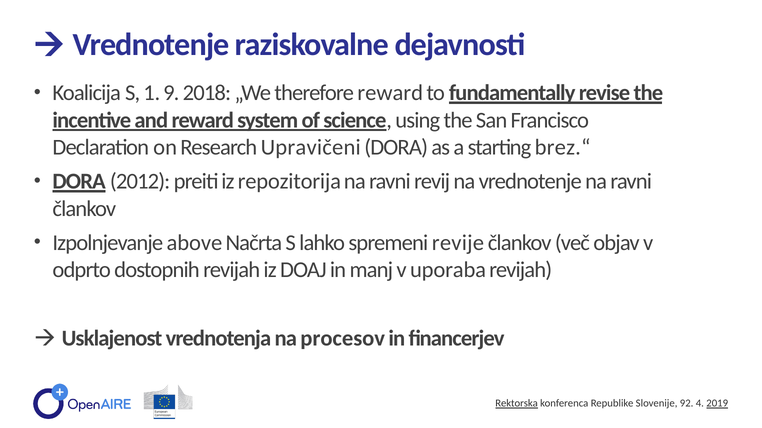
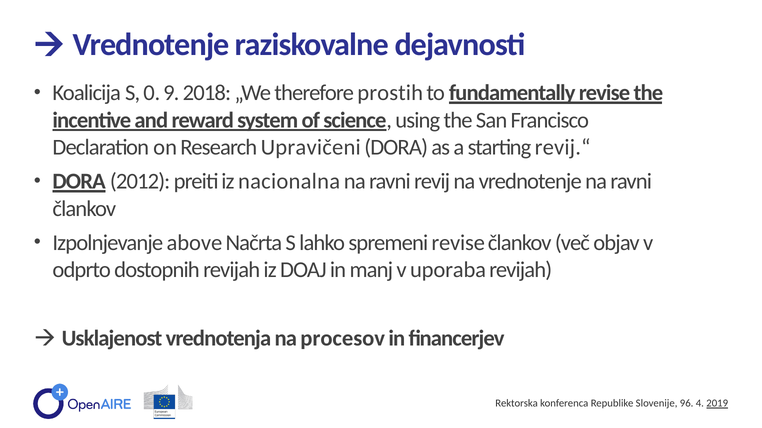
1: 1 -> 0 (152, 93)
therefore reward: reward -> prostih (390, 93)
brez.“: brez.“ -> revij.“ (563, 147)
repozitorija: repozitorija -> nacionalna (289, 182)
spremeni revije: revije -> revise (458, 243)
Rektorska underline: present -> none (517, 404)
92: 92 -> 96 (687, 404)
